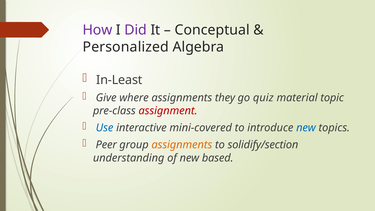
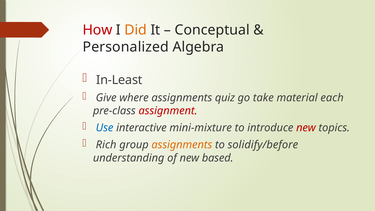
How colour: purple -> red (97, 30)
Did colour: purple -> orange (136, 30)
they: they -> quiz (225, 98)
quiz: quiz -> take (263, 98)
topic: topic -> each (332, 98)
mini-covered: mini-covered -> mini-mixture (201, 128)
new colour: blue -> red (306, 128)
Peer: Peer -> Rich (106, 145)
solidify/section: solidify/section -> solidify/before (263, 145)
